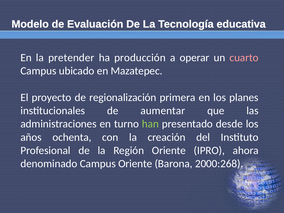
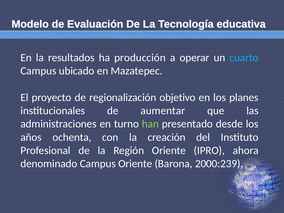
pretender: pretender -> resultados (71, 58)
cuarto colour: pink -> light blue (244, 58)
primera: primera -> objetivo (178, 97)
2000:268: 2000:268 -> 2000:239 (219, 164)
